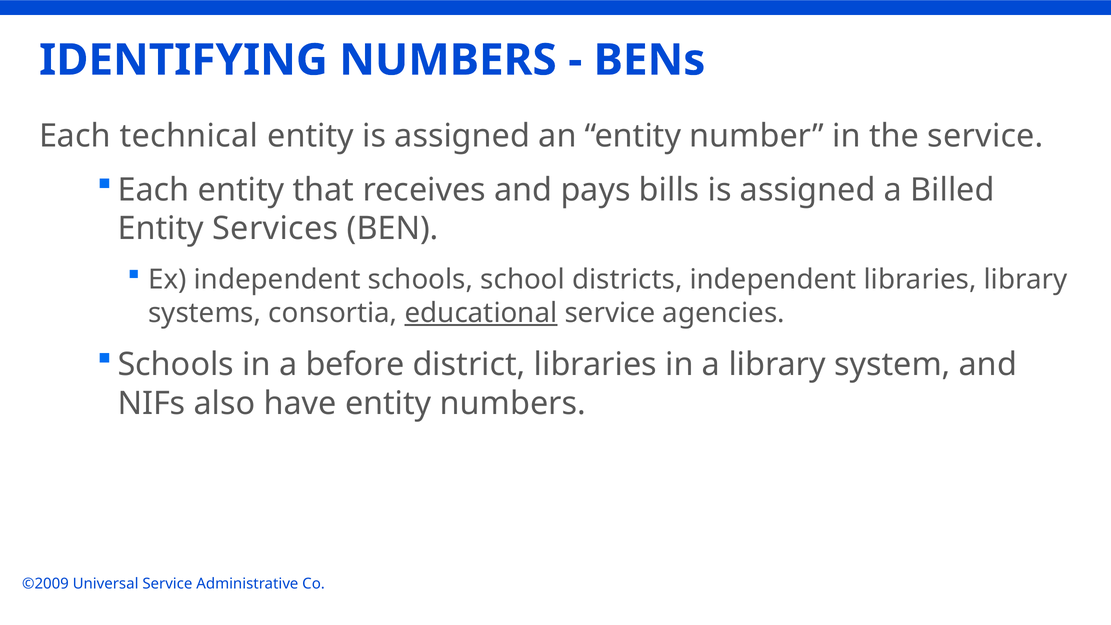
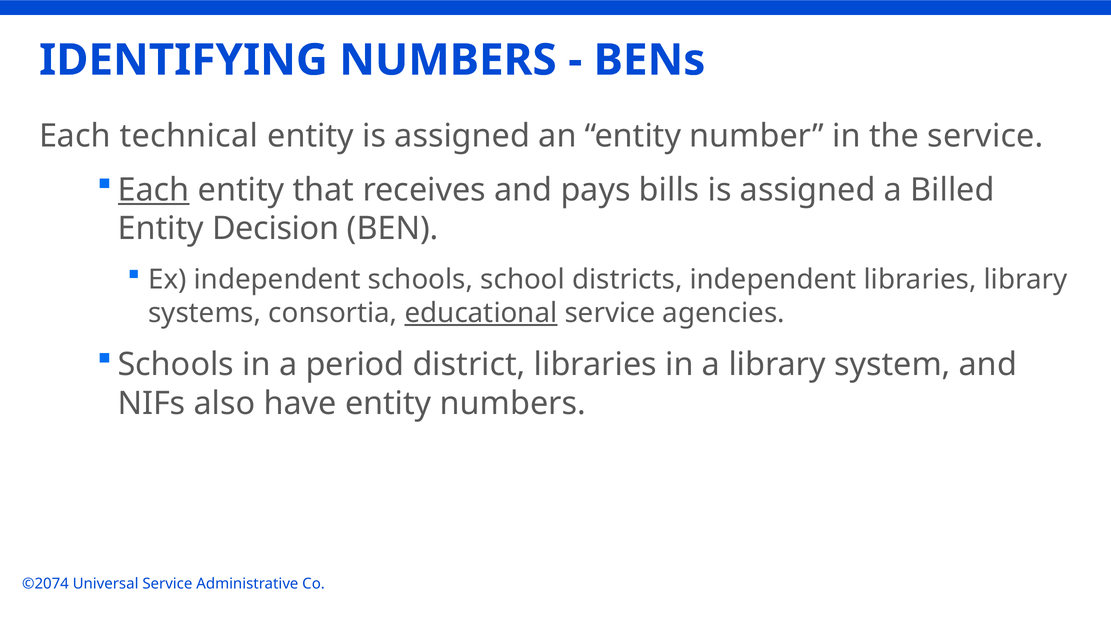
Each underline: none -> present (154, 190)
Services: Services -> Decision (276, 229)
before: before -> period (355, 364)
©2009: ©2009 -> ©2074 (45, 584)
